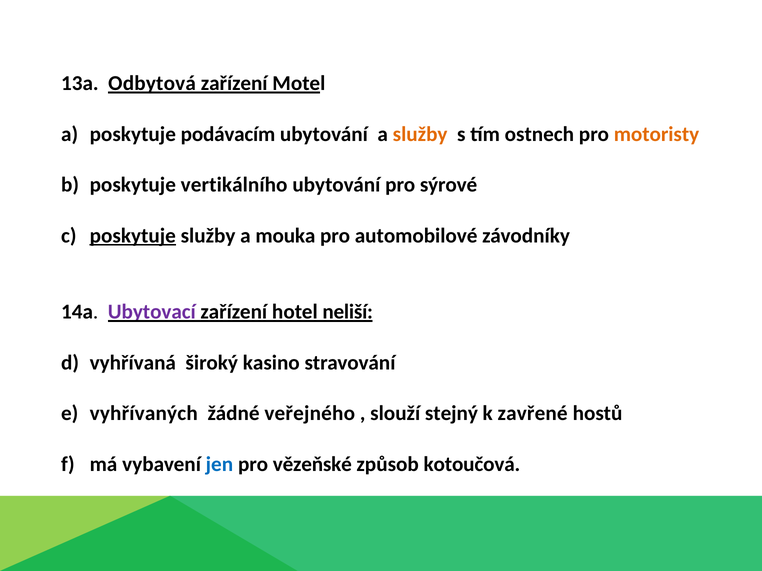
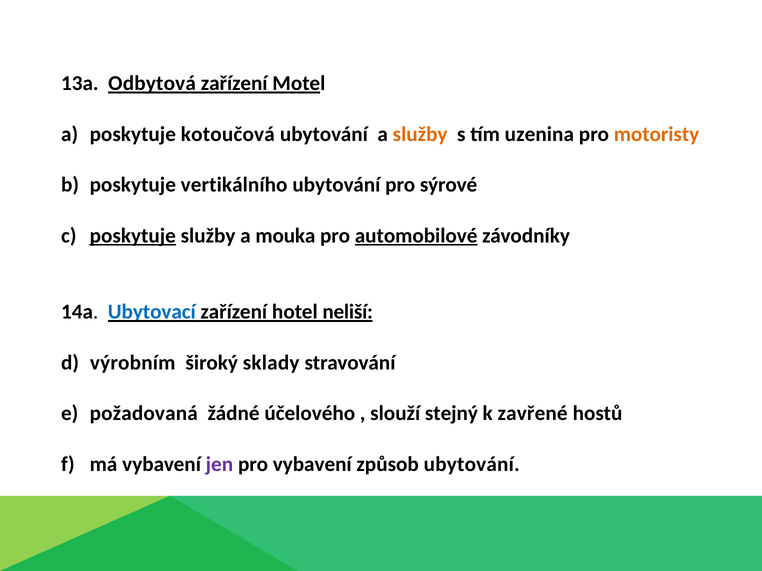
podávacím: podávacím -> kotoučová (228, 134)
ostnech: ostnech -> uzenina (539, 134)
automobilové underline: none -> present (416, 236)
Ubytovací colour: purple -> blue (152, 312)
vyhřívaná: vyhřívaná -> výrobním (133, 363)
kasino: kasino -> sklady (271, 363)
vyhřívaných: vyhřívaných -> požadovaná (144, 414)
veřejného: veřejného -> účelového (310, 414)
jen colour: blue -> purple (219, 465)
pro vězeňské: vězeňské -> vybavení (312, 465)
způsob kotoučová: kotoučová -> ubytování (472, 465)
